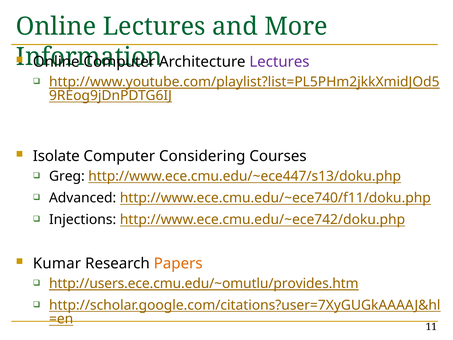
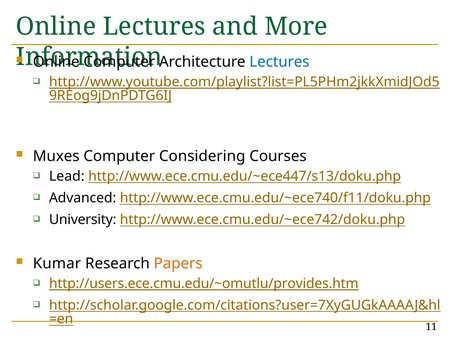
Lectures colour: purple -> blue (279, 62)
Isolate: Isolate -> Muxes (56, 156)
Greg: Greg -> Lead (67, 176)
Injections: Injections -> University (83, 219)
